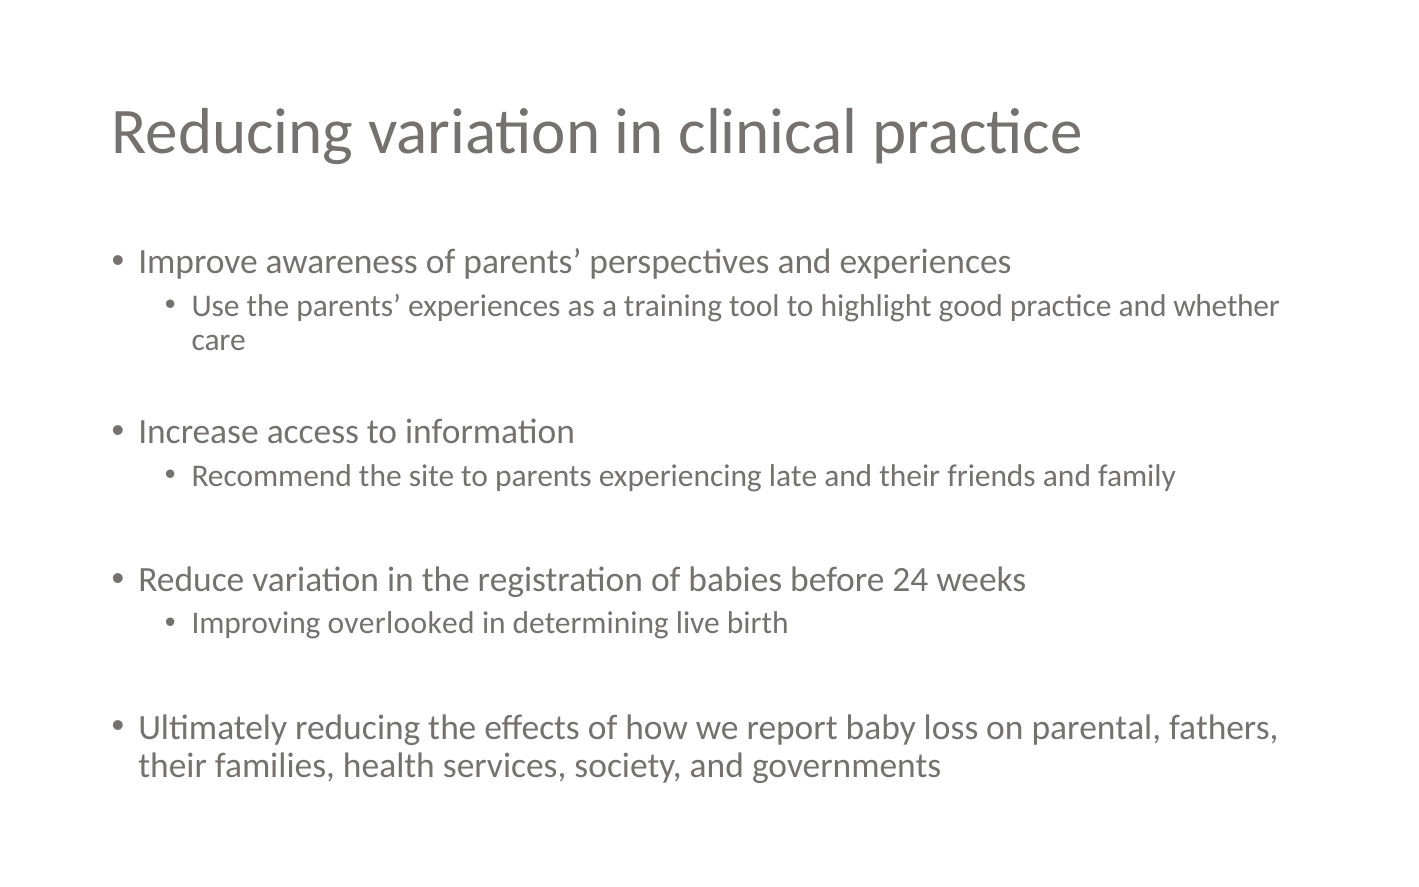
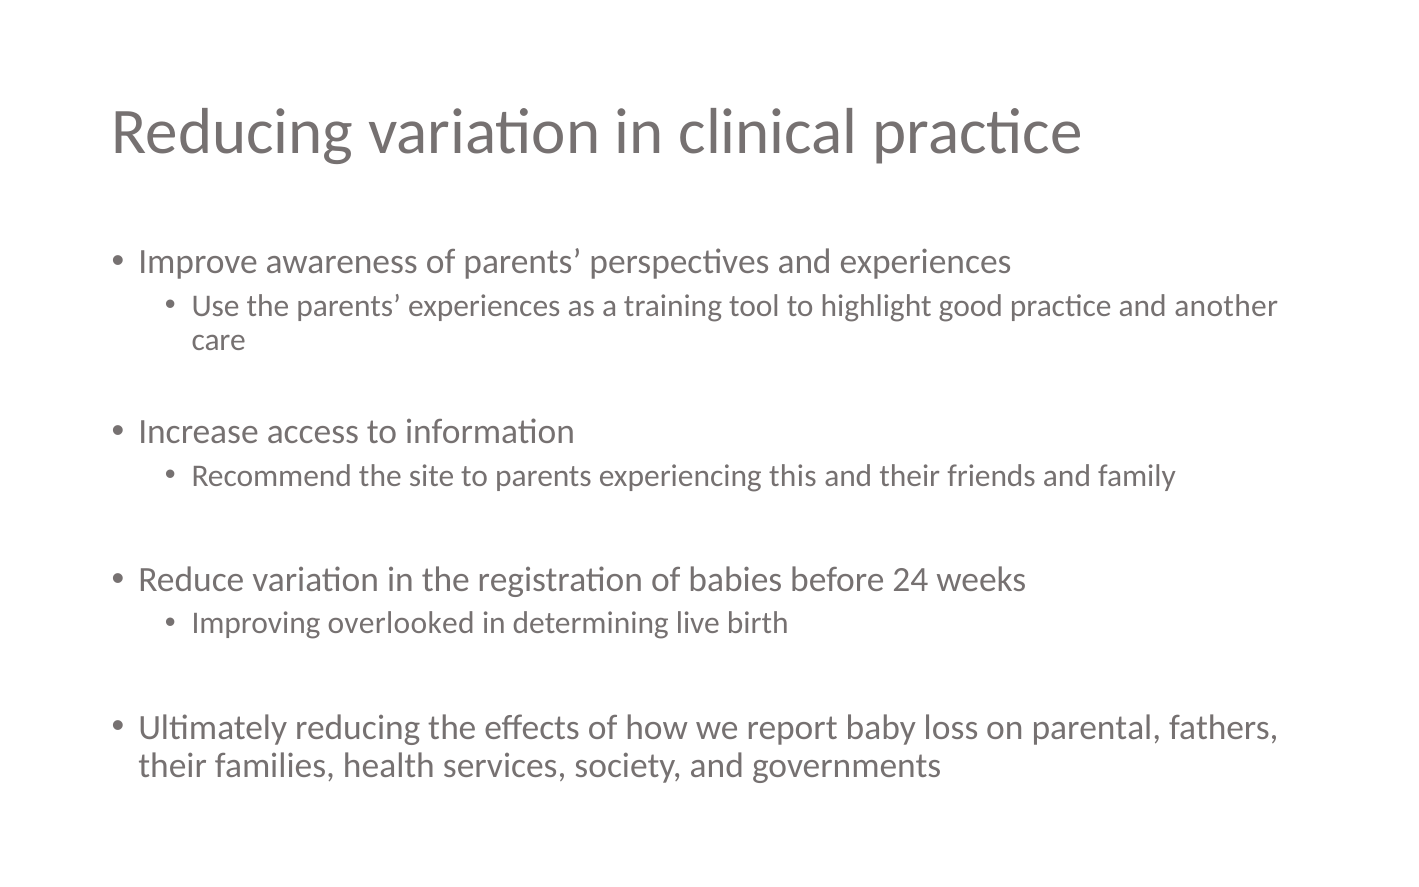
whether: whether -> another (1226, 306)
late: late -> this (793, 476)
